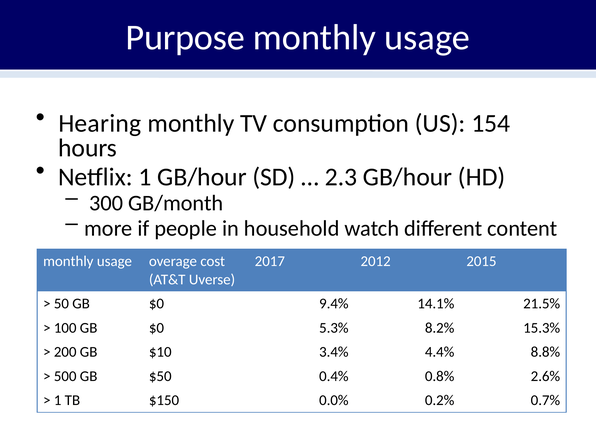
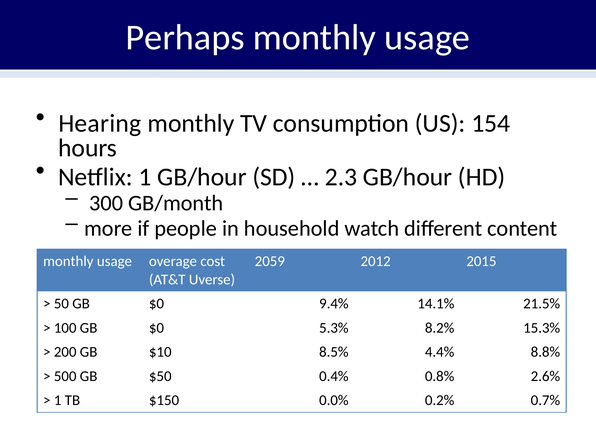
Purpose: Purpose -> Perhaps (185, 37)
2017: 2017 -> 2059 (270, 261)
3.4%: 3.4% -> 8.5% (334, 352)
